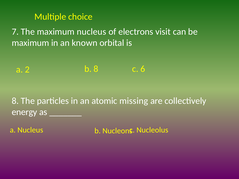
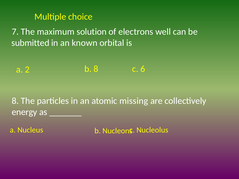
maximum nucleus: nucleus -> solution (92, 32)
visit: visit -> well (163, 32)
maximum: maximum -> submitted (30, 43)
